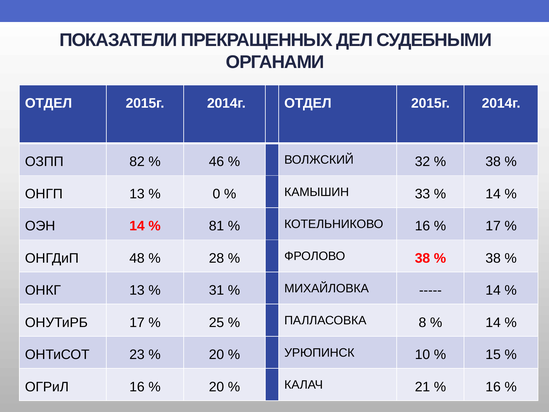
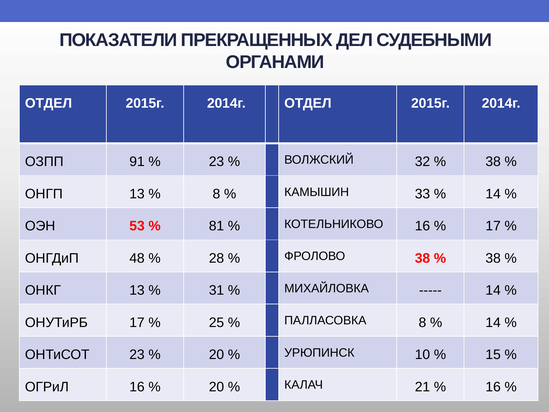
82: 82 -> 91 (137, 162)
46: 46 -> 23 (216, 162)
0: 0 -> 8 (216, 194)
ОЭН 14: 14 -> 53 (137, 226)
